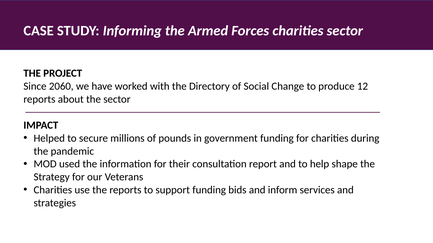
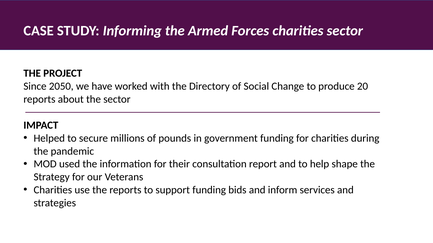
2060: 2060 -> 2050 (61, 87)
12: 12 -> 20 (363, 87)
